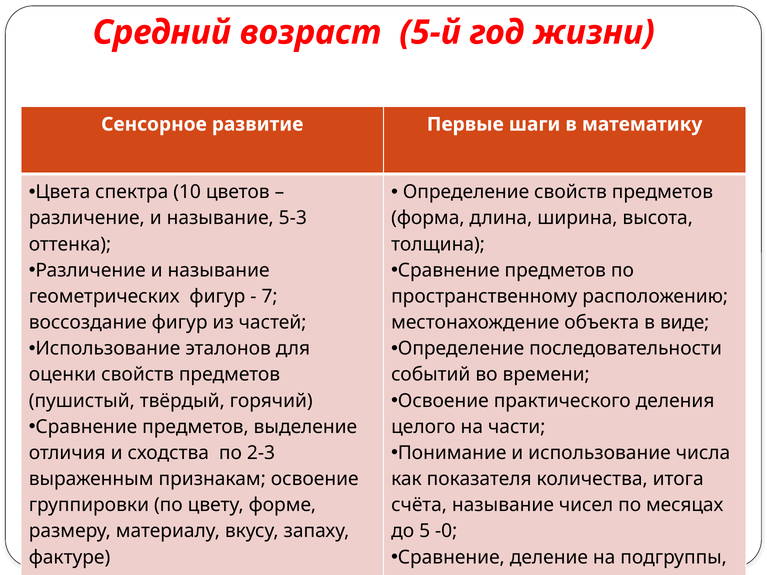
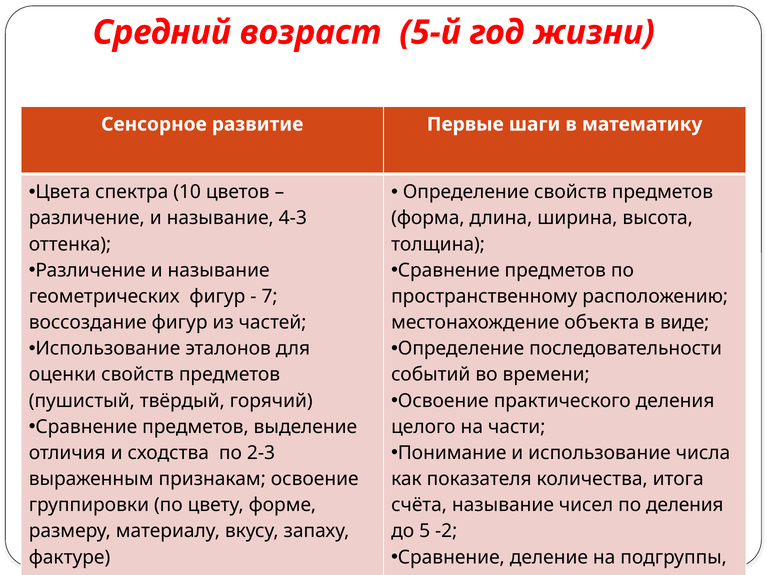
5-3: 5-3 -> 4-3 (293, 218)
по месяцах: месяцах -> деления (685, 505)
-0: -0 -> -2 (446, 531)
